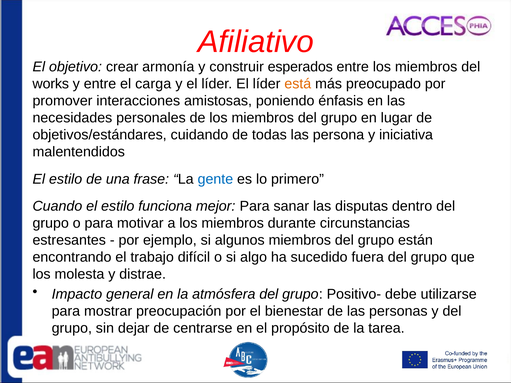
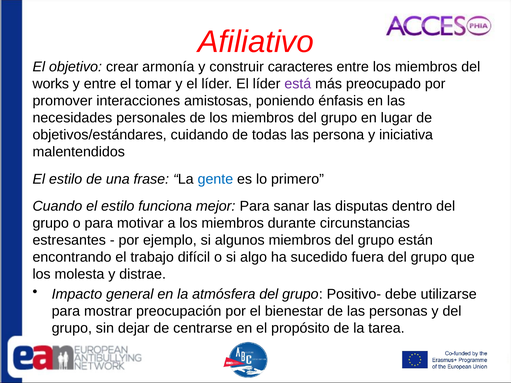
esperados: esperados -> caracteres (300, 67)
carga: carga -> tomar (153, 84)
está colour: orange -> purple (298, 84)
